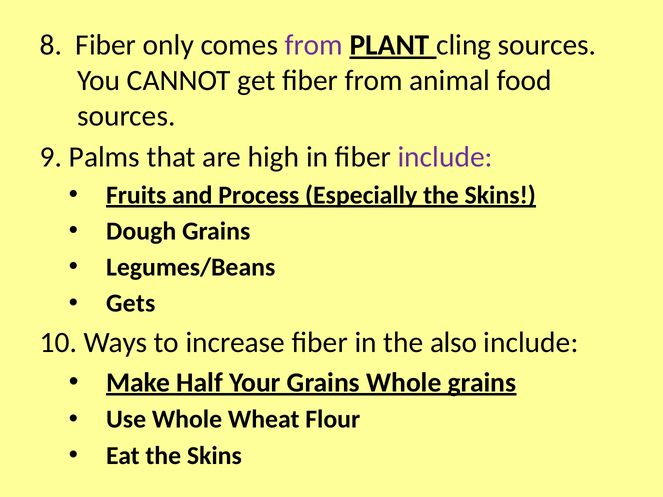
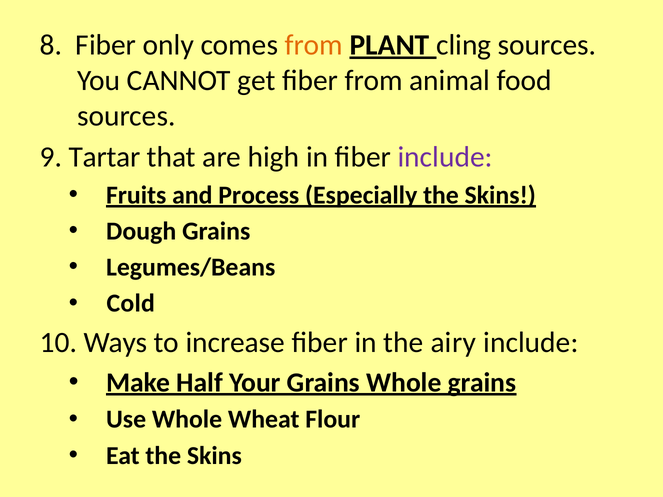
from colour: purple -> orange (314, 45)
Palms: Palms -> Tartar (105, 157)
Gets: Gets -> Cold (131, 304)
also: also -> airy (453, 343)
